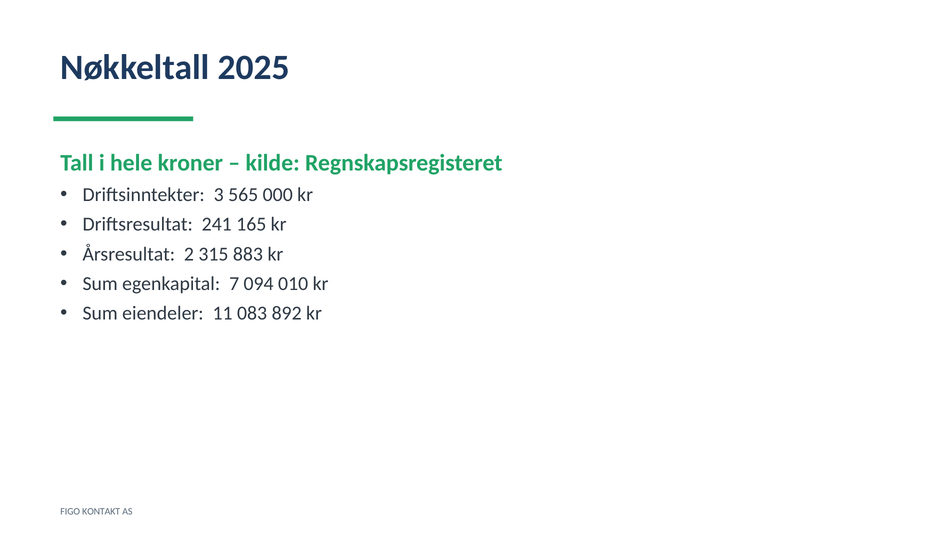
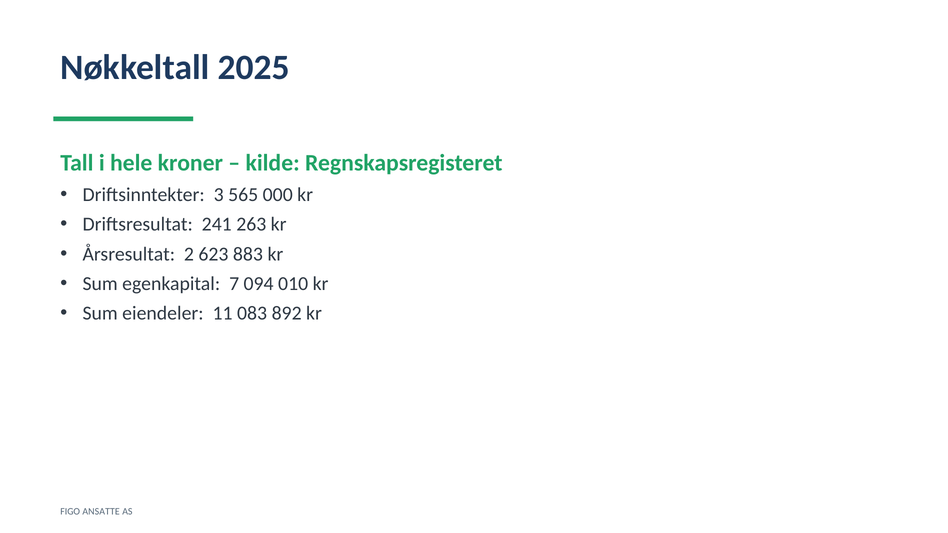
165: 165 -> 263 (251, 225)
315: 315 -> 623 (213, 254)
KONTAKT: KONTAKT -> ANSATTE (101, 512)
